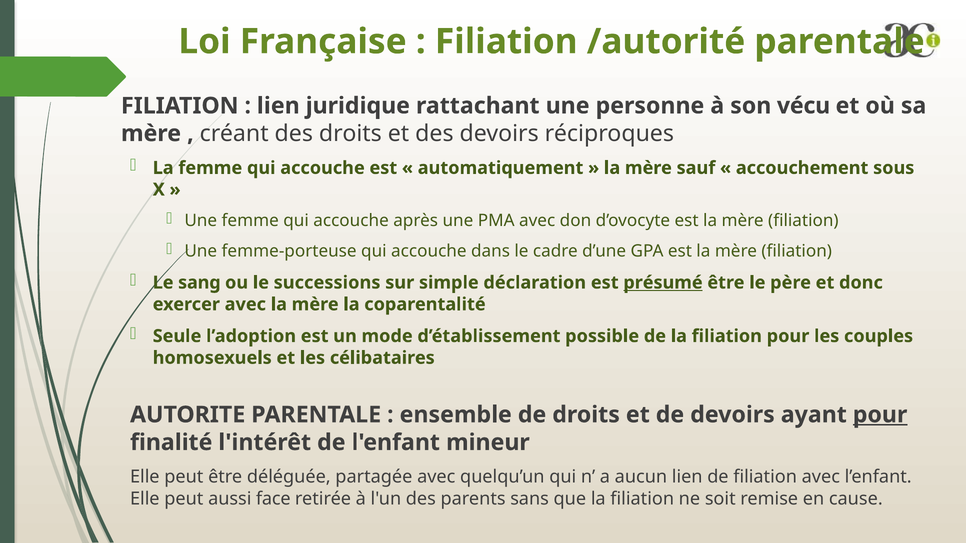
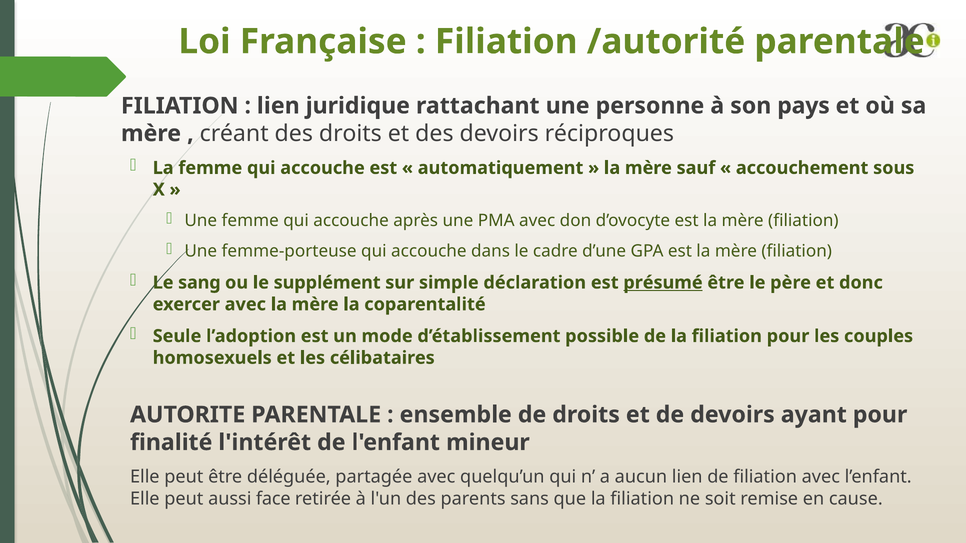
vécu: vécu -> pays (804, 106)
successions: successions -> supplément (327, 283)
pour underline: present -> none (880, 415)
